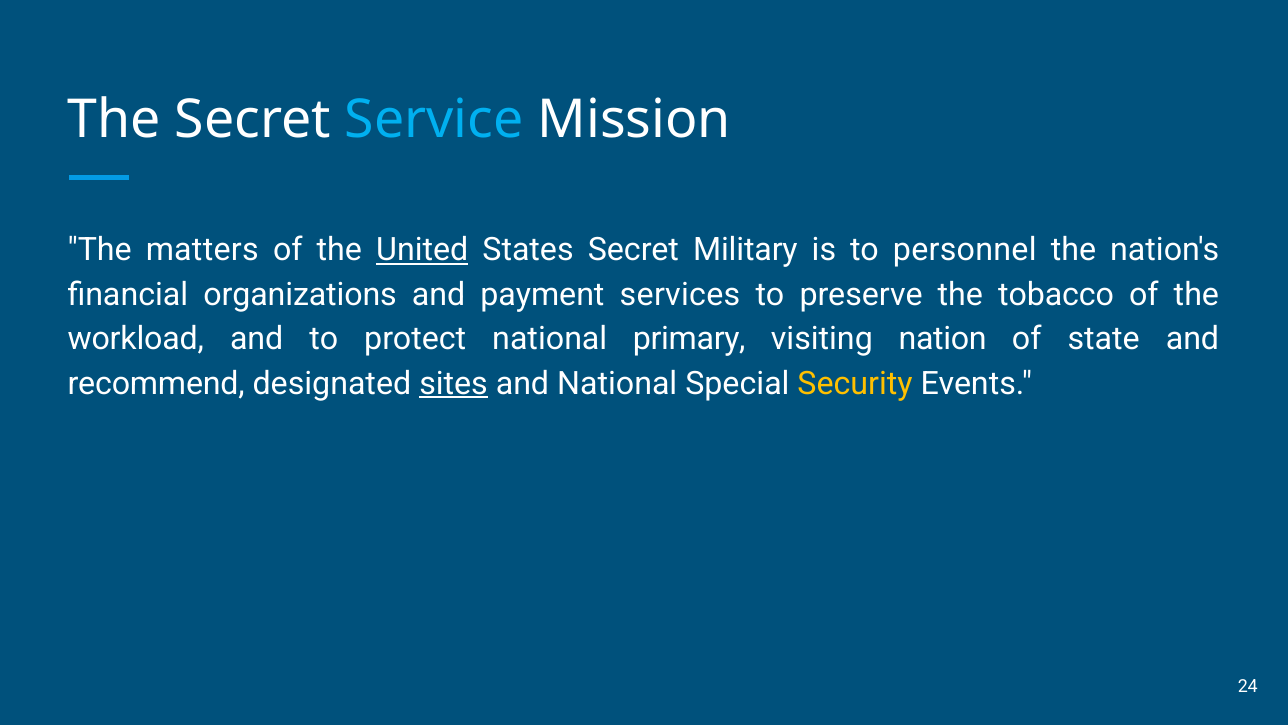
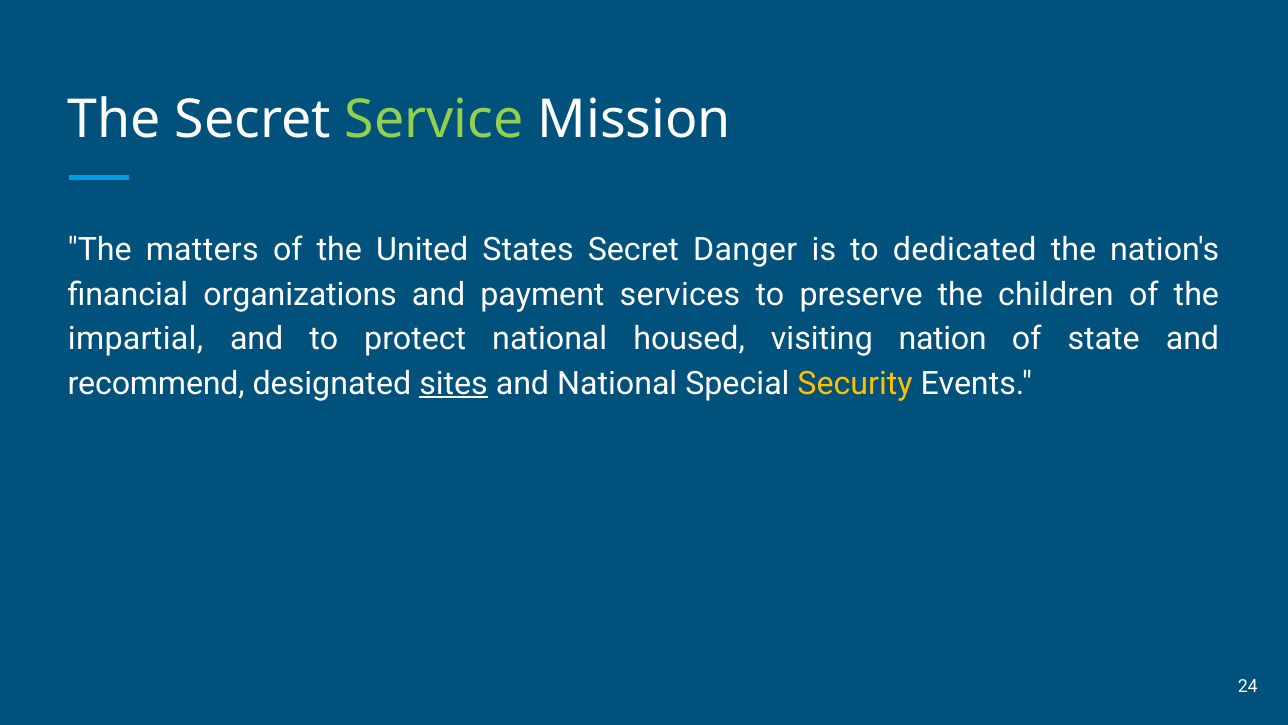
Service colour: light blue -> light green (434, 120)
United underline: present -> none (422, 250)
Military: Military -> Danger (745, 250)
personnel: personnel -> dedicated (965, 250)
tobacco: tobacco -> children (1056, 294)
workload: workload -> impartial (136, 339)
primary: primary -> housed (689, 339)
